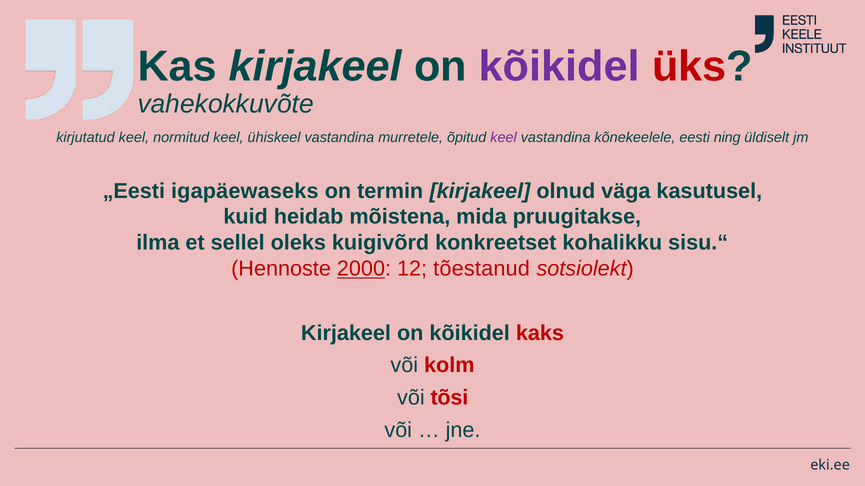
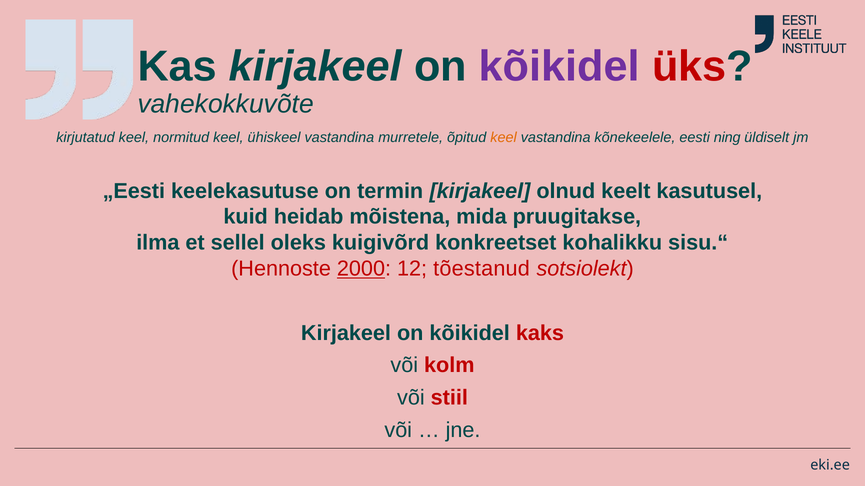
keel colour: purple -> orange (504, 138)
igapäewaseks: igapäewaseks -> keelekasutuse (245, 191)
väga: väga -> keelt (626, 191)
tõsi: tõsi -> stiil (449, 398)
